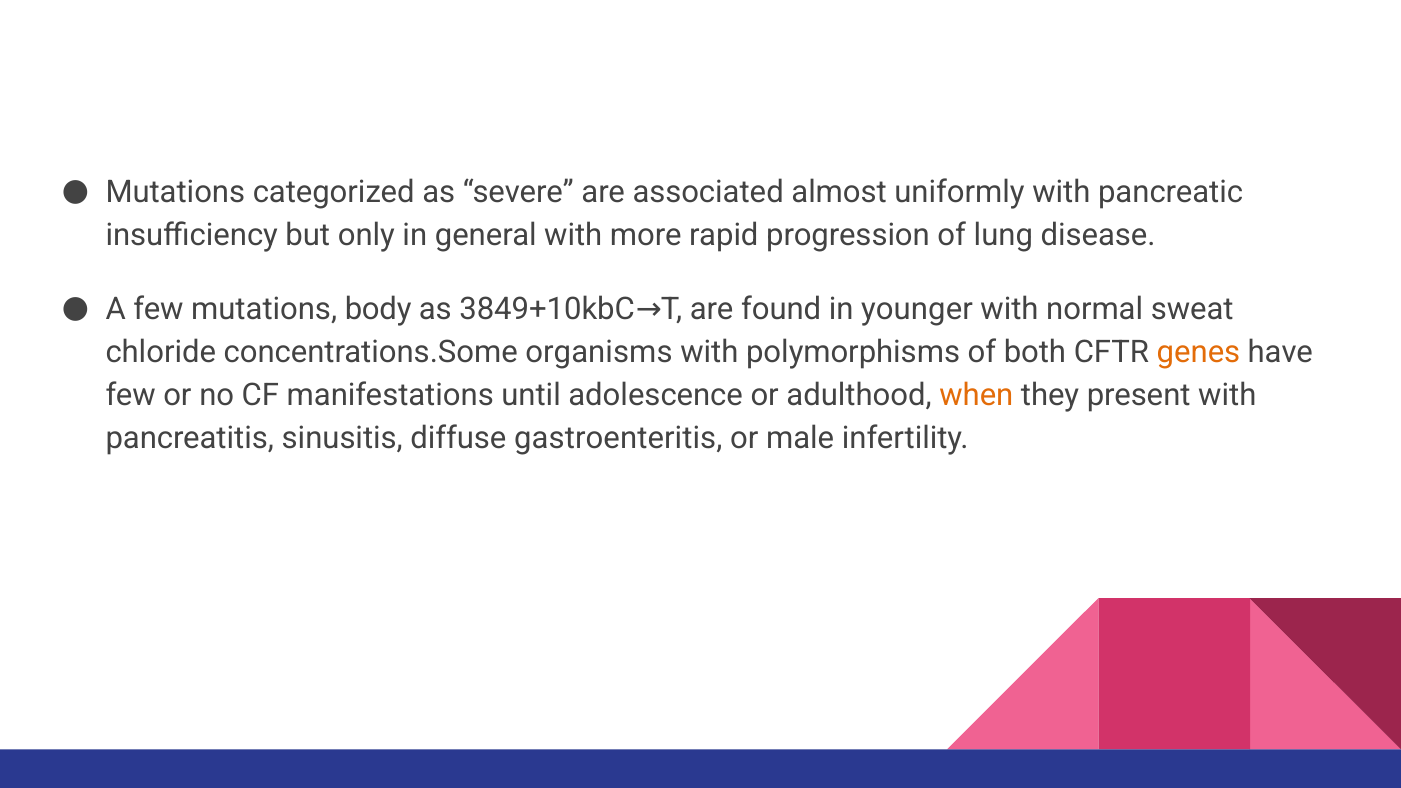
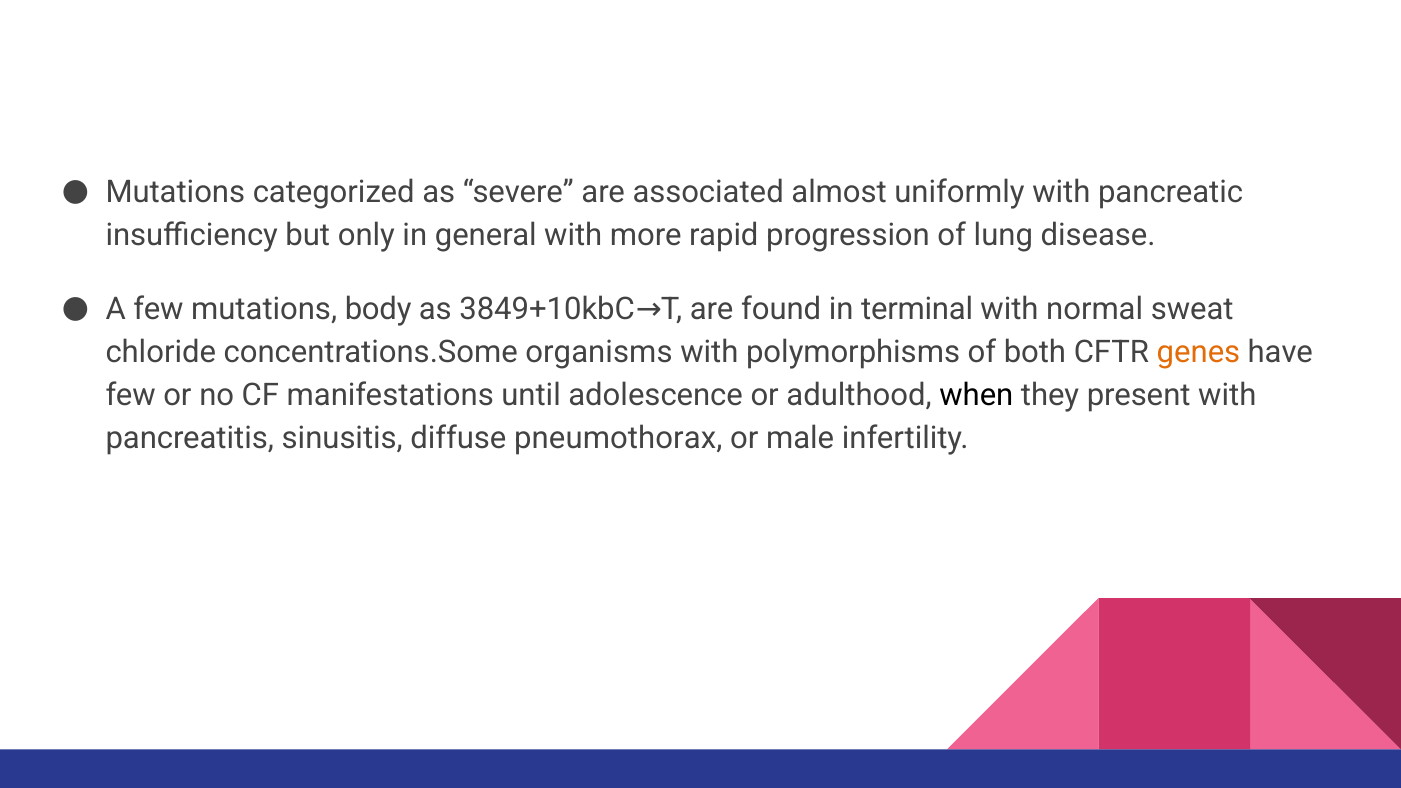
younger: younger -> terminal (917, 309)
when colour: orange -> black (976, 395)
gastroenteritis: gastroenteritis -> pneumothorax (618, 438)
